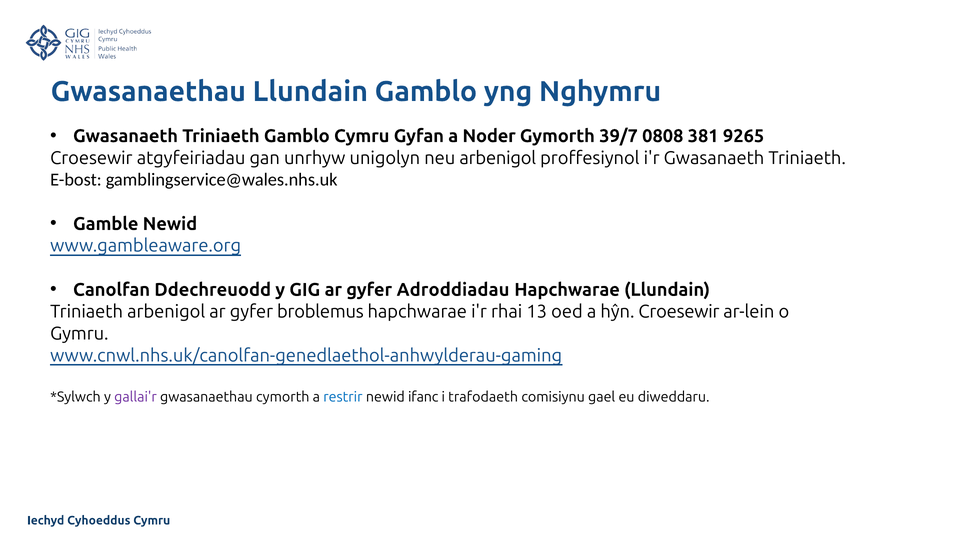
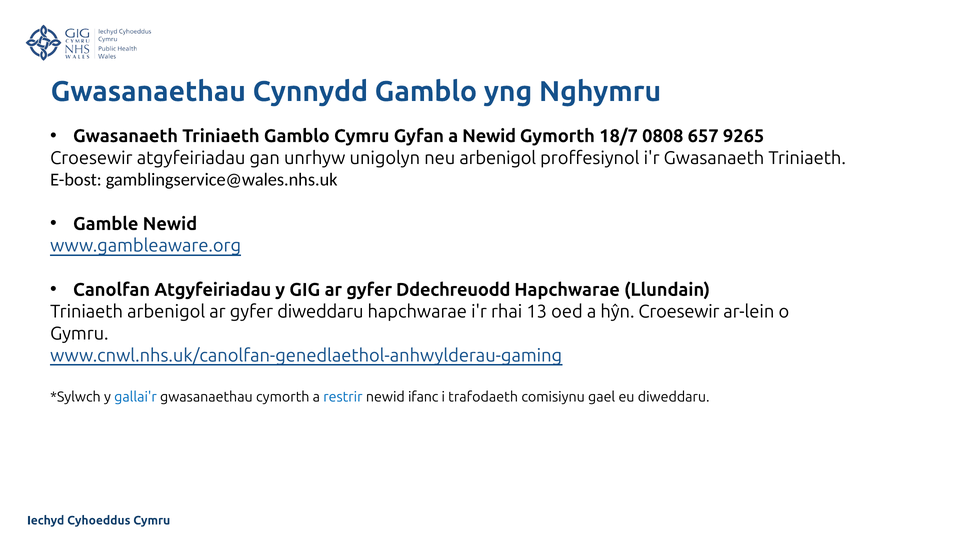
Gwasanaethau Llundain: Llundain -> Cynnydd (310, 92)
a Noder: Noder -> Newid (489, 136)
39/7: 39/7 -> 18/7 (619, 136)
381: 381 -> 657 (703, 136)
Canolfan Ddechreuodd: Ddechreuodd -> Atgyfeiriadau (213, 290)
Adroddiadau: Adroddiadau -> Ddechreuodd (453, 290)
gyfer broblemus: broblemus -> diweddaru (320, 312)
gallai'r colour: purple -> blue (136, 397)
